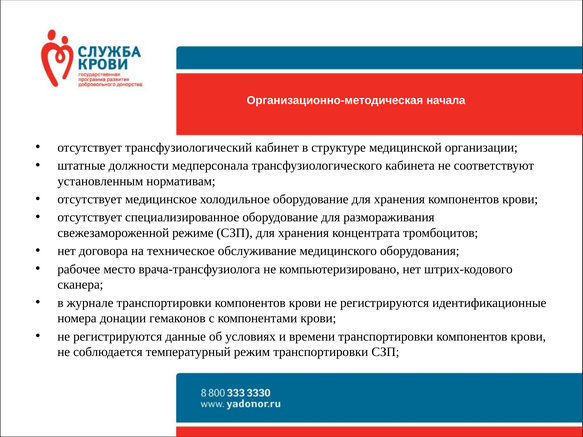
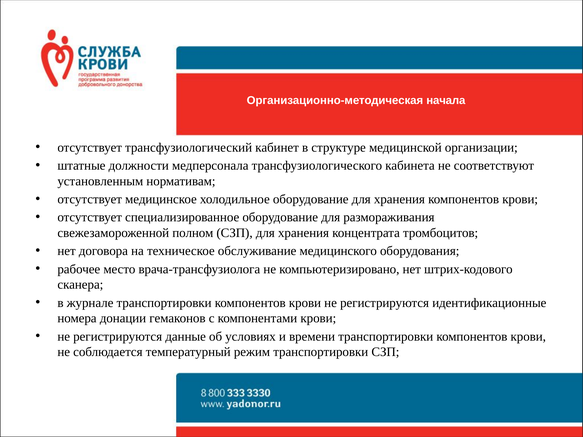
режиме: режиме -> полном (193, 233)
